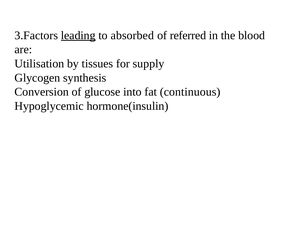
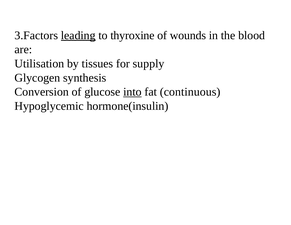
absorbed: absorbed -> thyroxine (132, 35)
referred: referred -> wounds (188, 35)
into underline: none -> present (132, 92)
